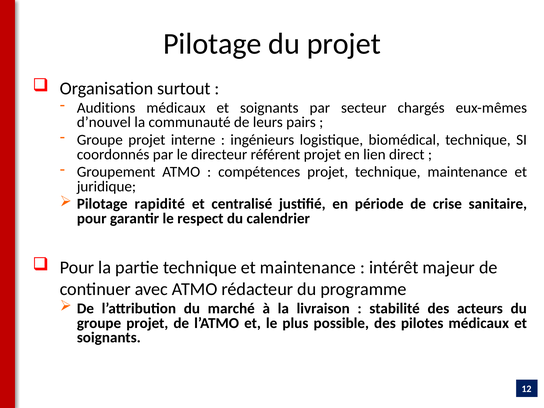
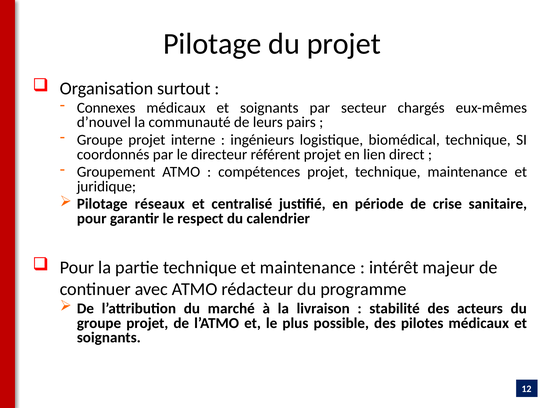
Auditions: Auditions -> Connexes (106, 108)
rapidité: rapidité -> réseaux (160, 204)
